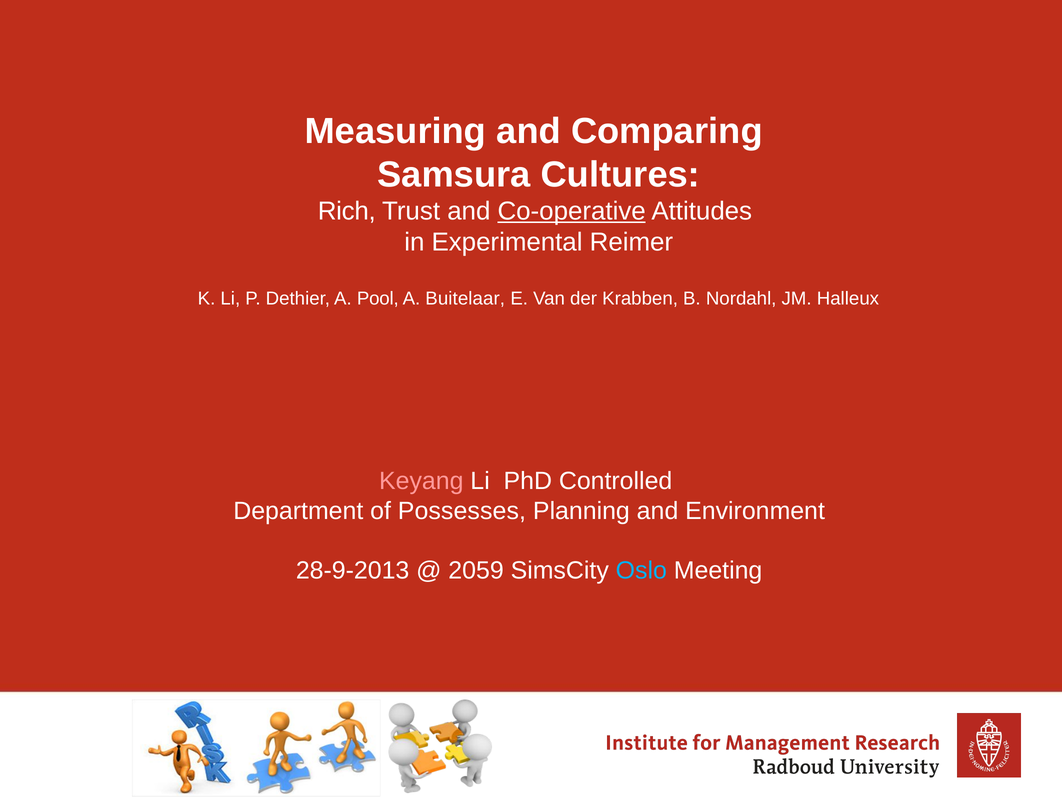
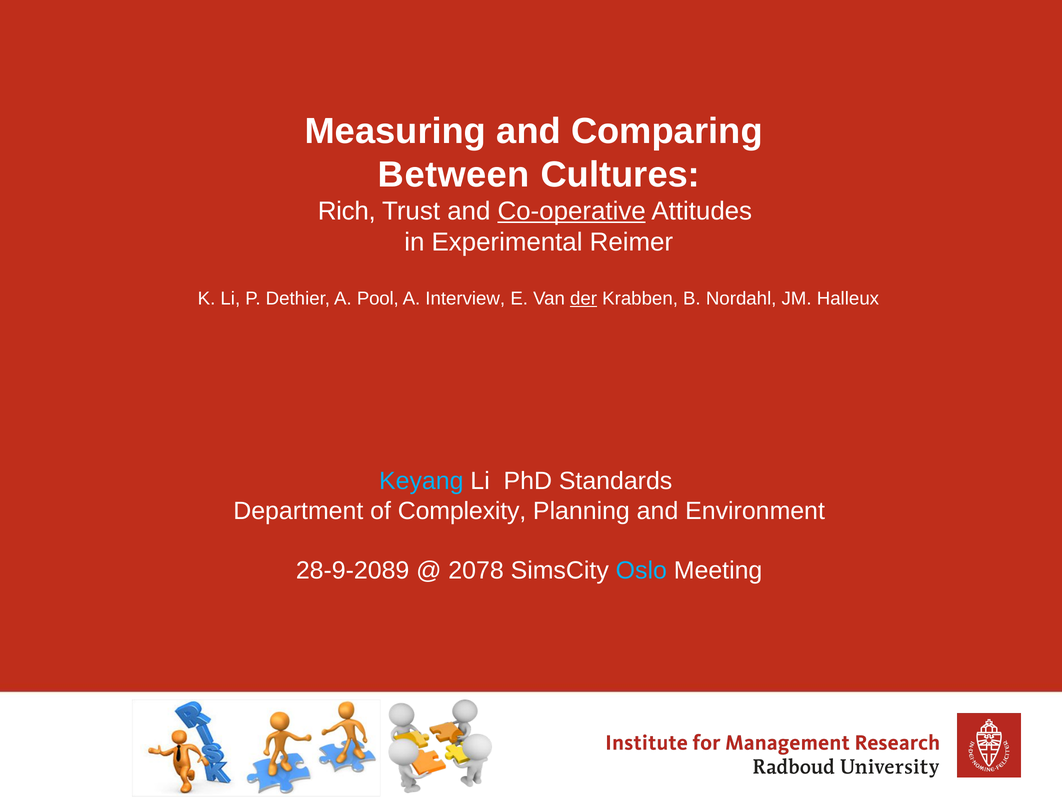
Samsura: Samsura -> Between (454, 175)
Buitelaar: Buitelaar -> Interview (465, 298)
der underline: none -> present (584, 298)
Keyang colour: pink -> light blue (421, 481)
Controlled: Controlled -> Standards (616, 481)
Possesses: Possesses -> Complexity (462, 511)
28-9-2013: 28-9-2013 -> 28-9-2089 (353, 571)
2059: 2059 -> 2078 (476, 571)
